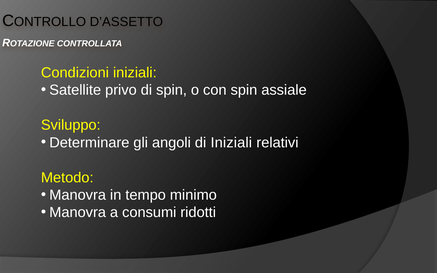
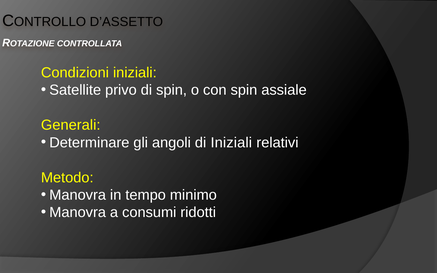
Sviluppo: Sviluppo -> Generali (71, 125)
